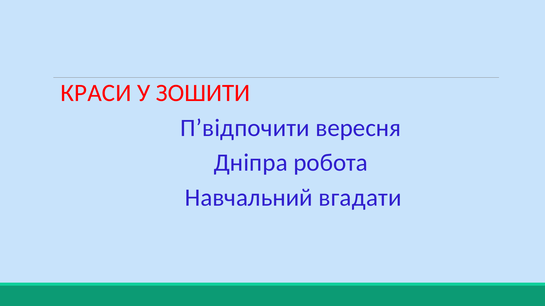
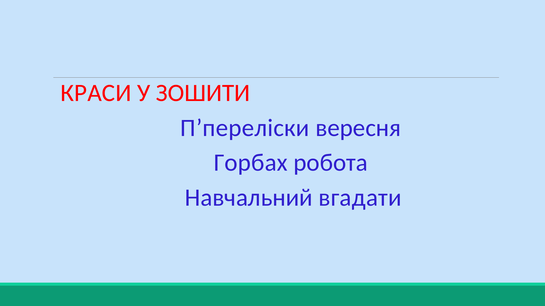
П’відпочити: П’відпочити -> П’переліски (245, 128)
Дніпра: Дніпра -> Горбах (251, 163)
